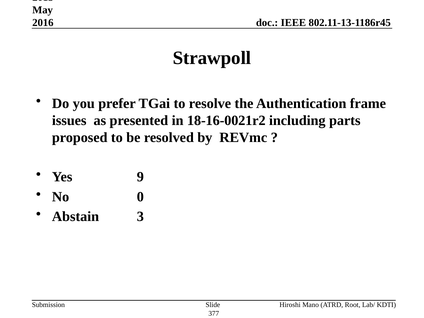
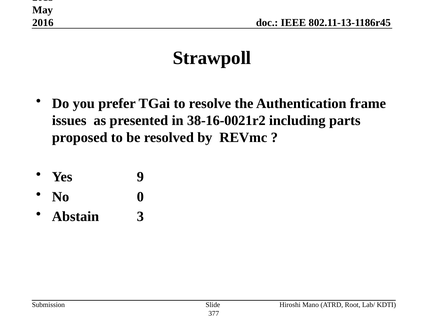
18-16-0021r2: 18-16-0021r2 -> 38-16-0021r2 (226, 120)
